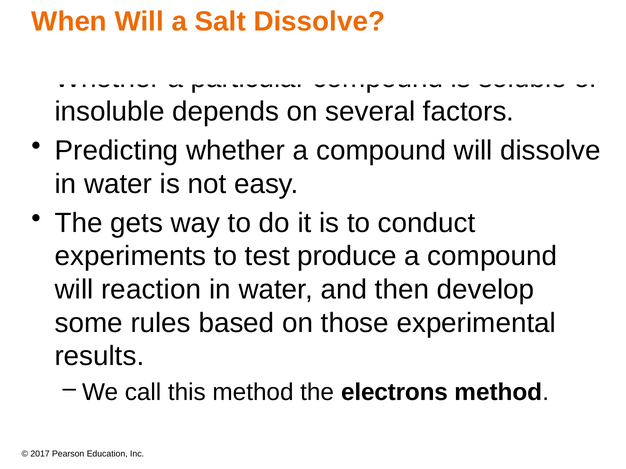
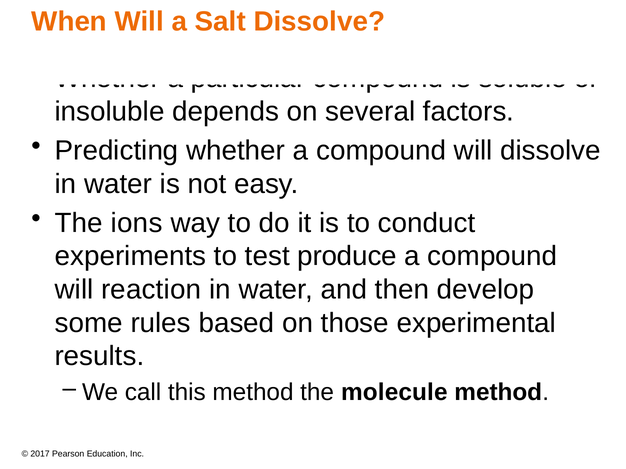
gets: gets -> ions (137, 223)
electrons: electrons -> molecule (394, 393)
